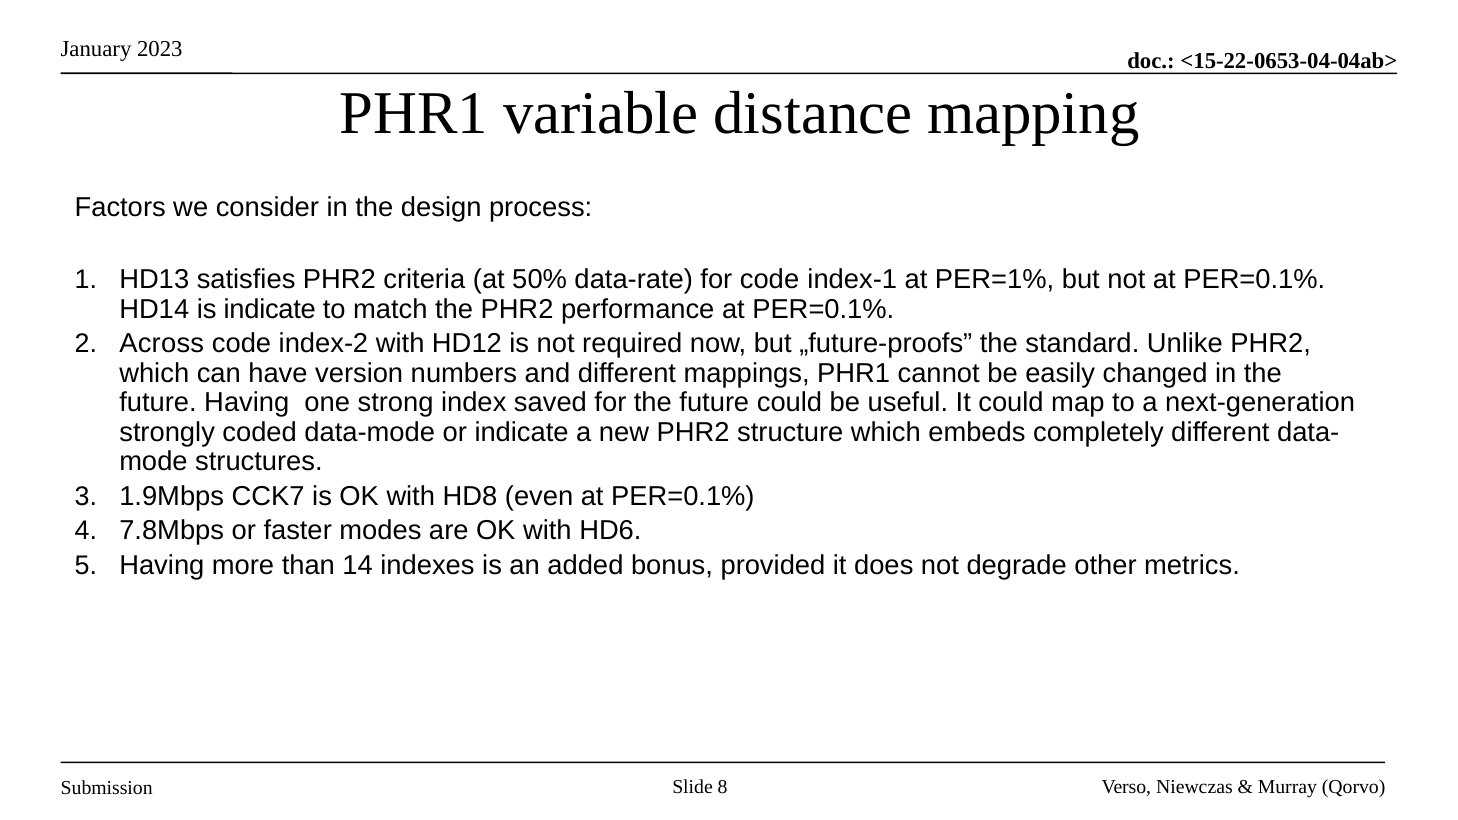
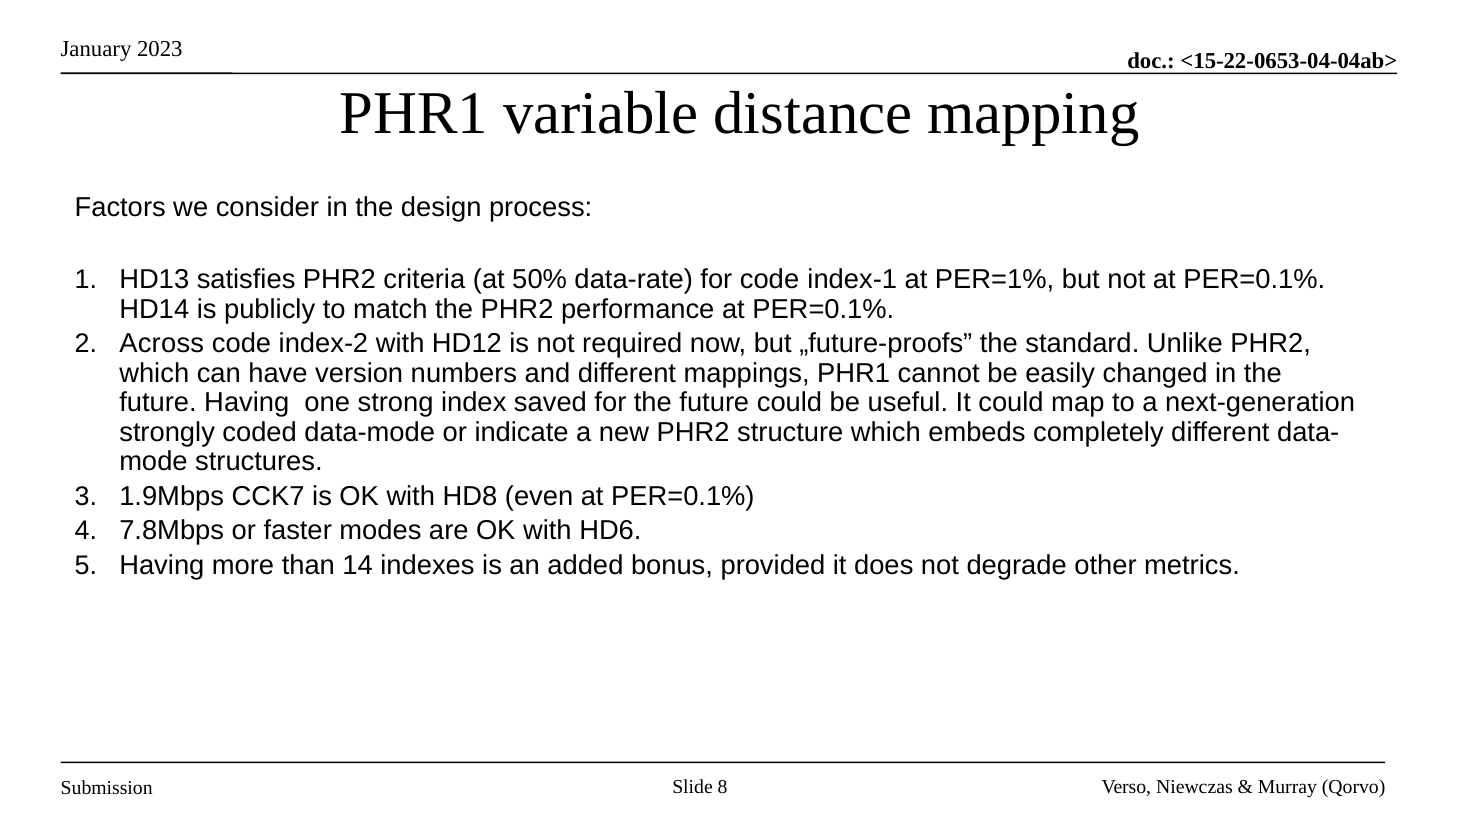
is indicate: indicate -> publicly (270, 309)
